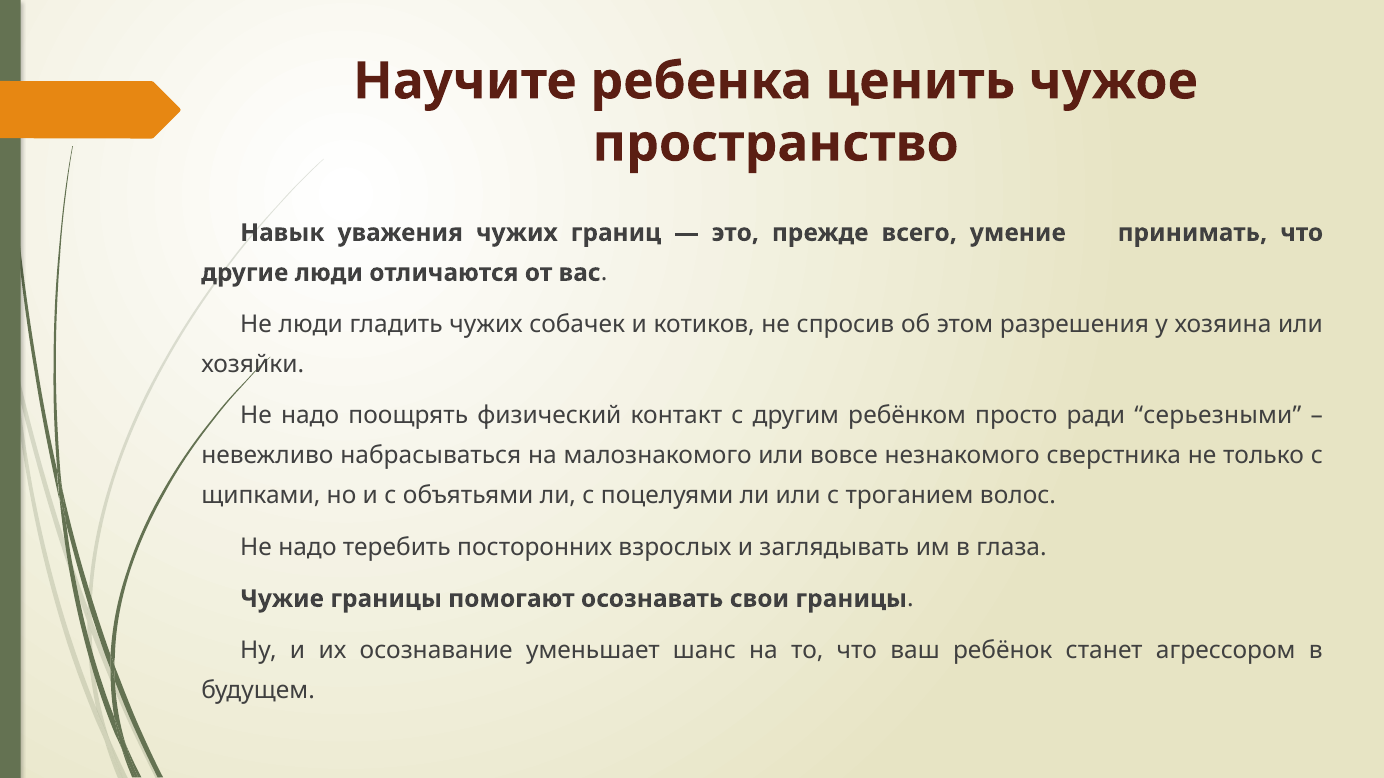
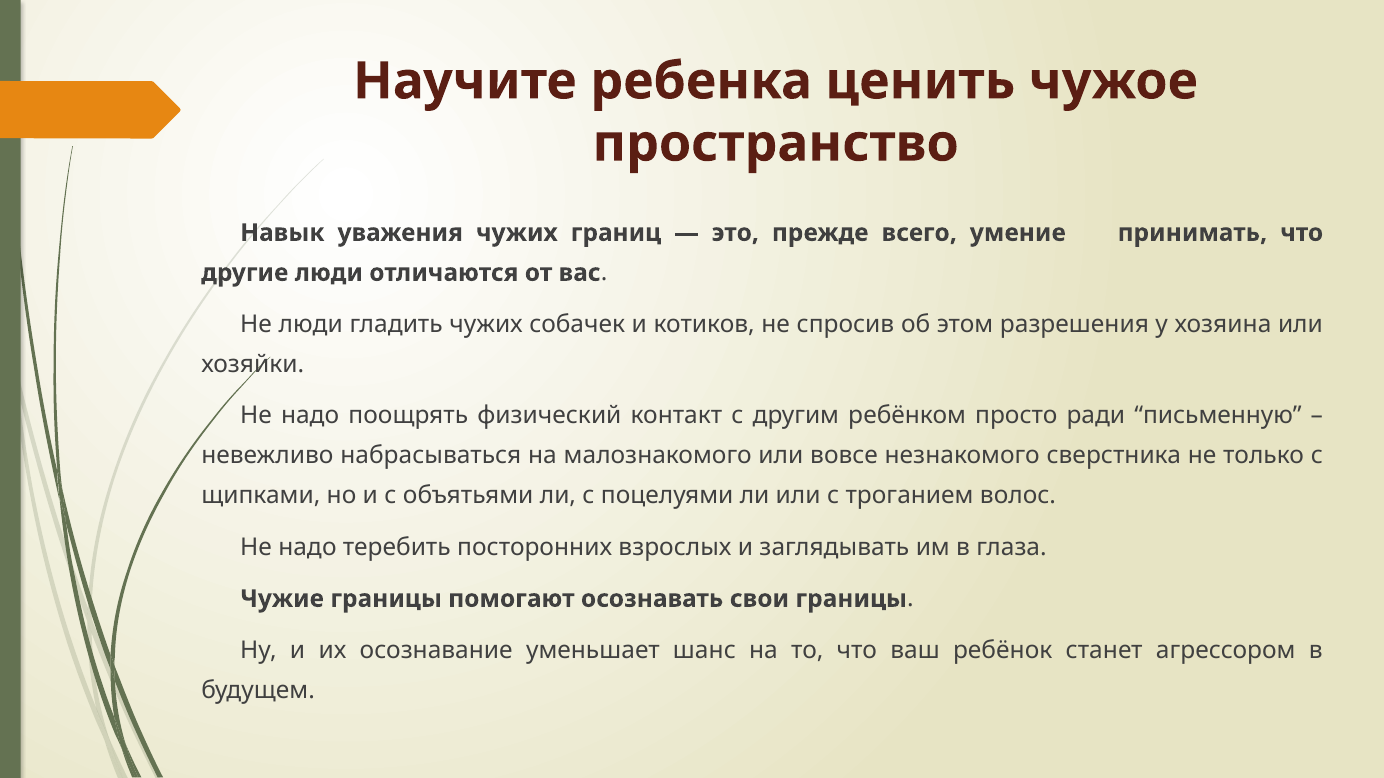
серьезными: серьезными -> письменную (1218, 416)
